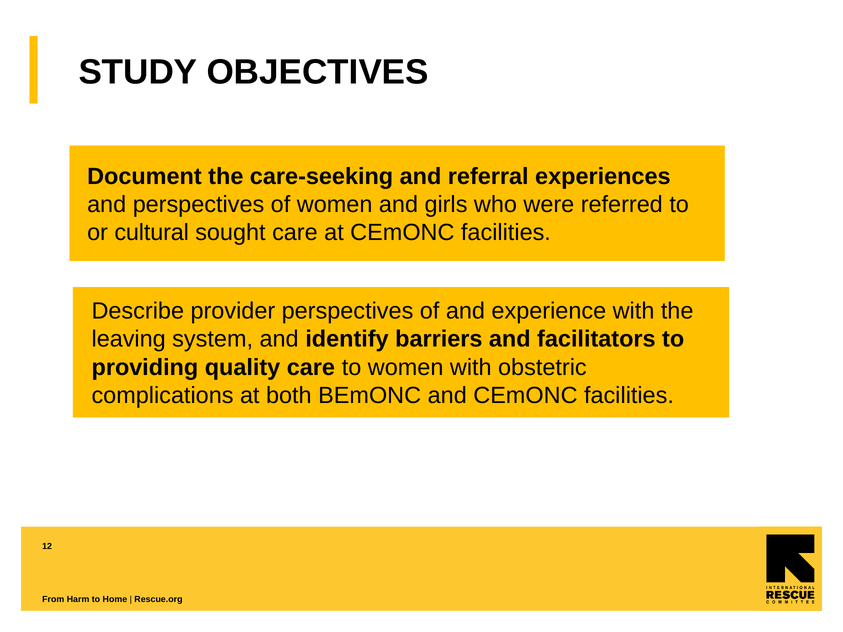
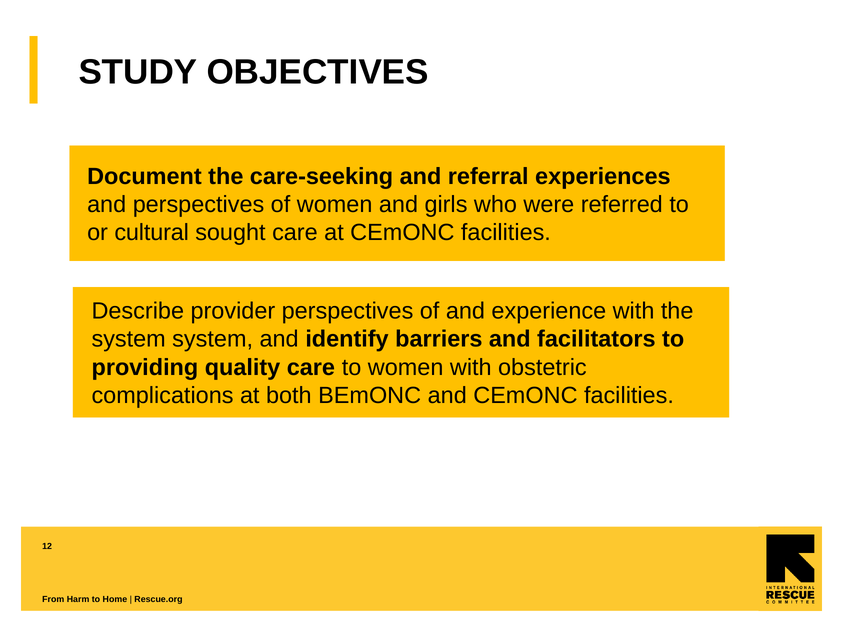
leaving: leaving -> system (129, 339)
